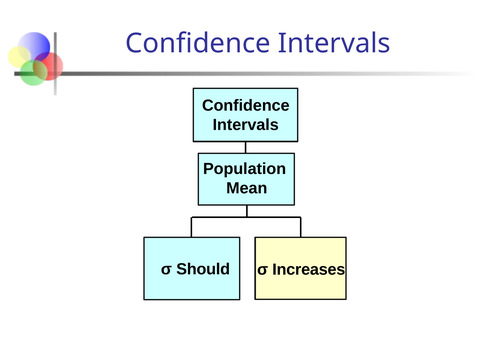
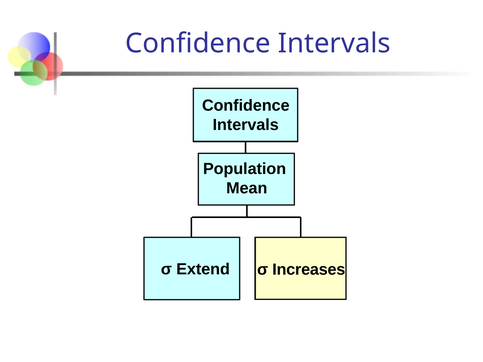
Should: Should -> Extend (203, 270)
